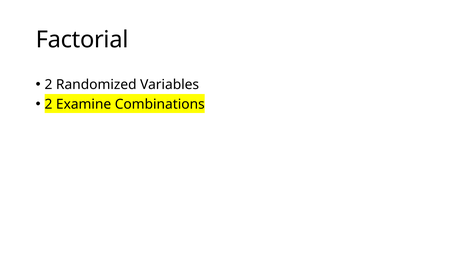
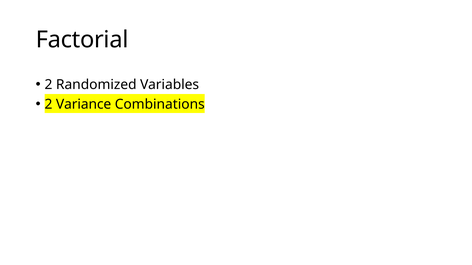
Examine: Examine -> Variance (84, 104)
